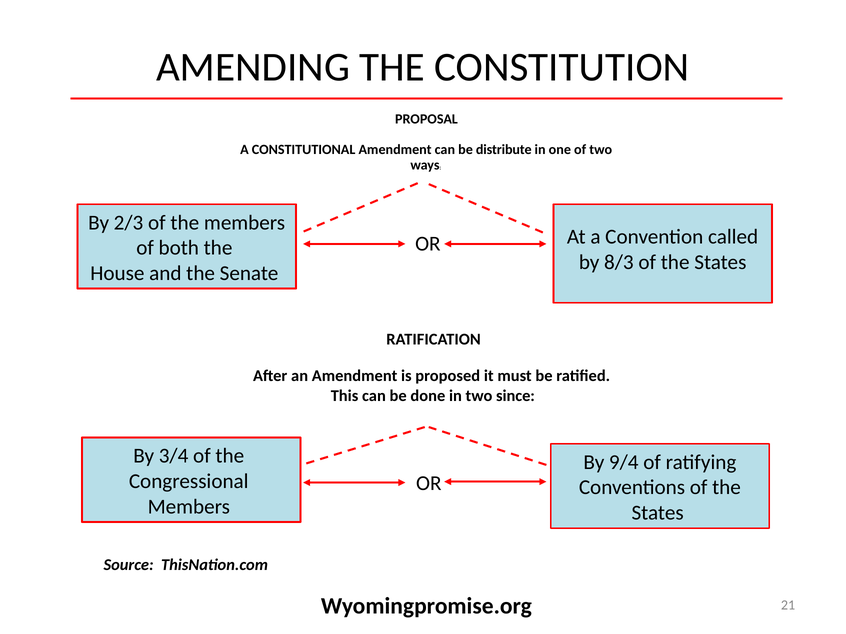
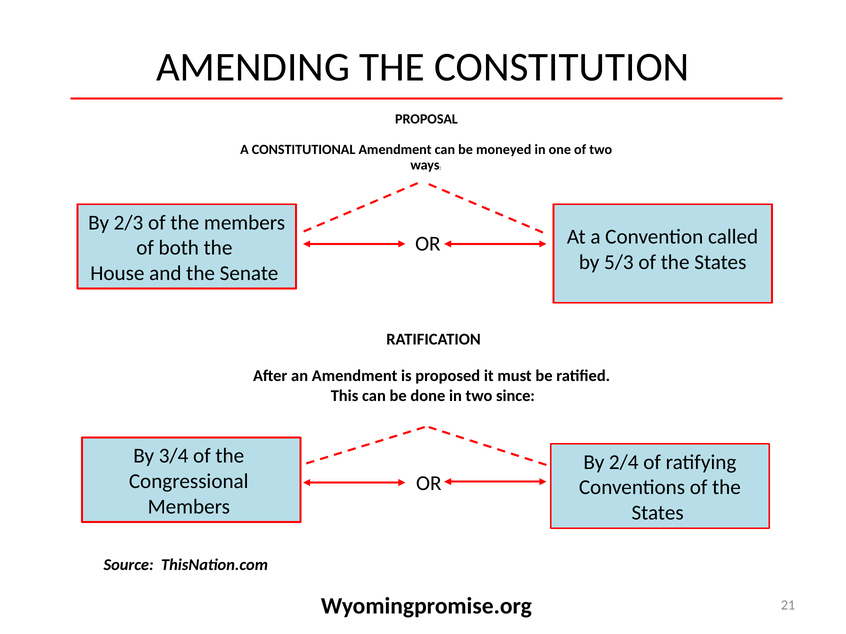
distribute: distribute -> moneyed (504, 150)
8/3: 8/3 -> 5/3 (619, 262)
9/4: 9/4 -> 2/4 (624, 462)
